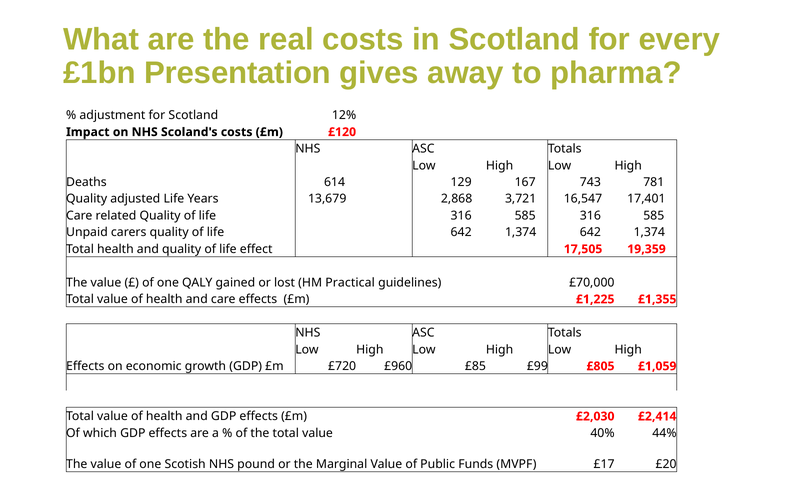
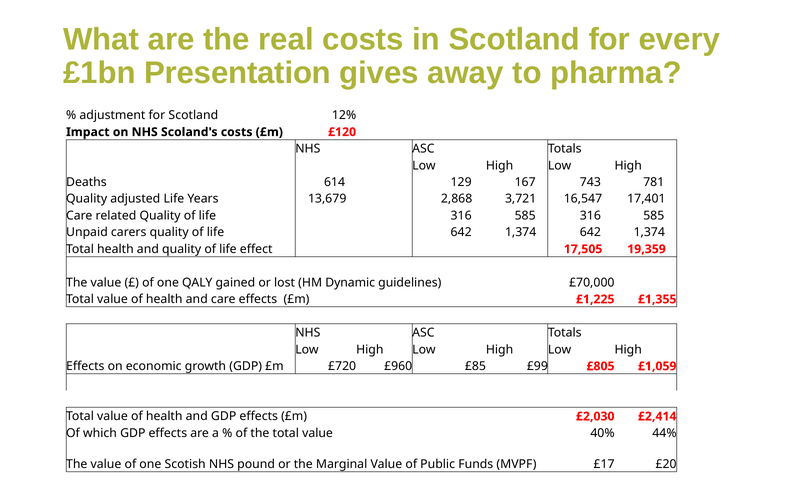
Practical: Practical -> Dynamic (350, 283)
